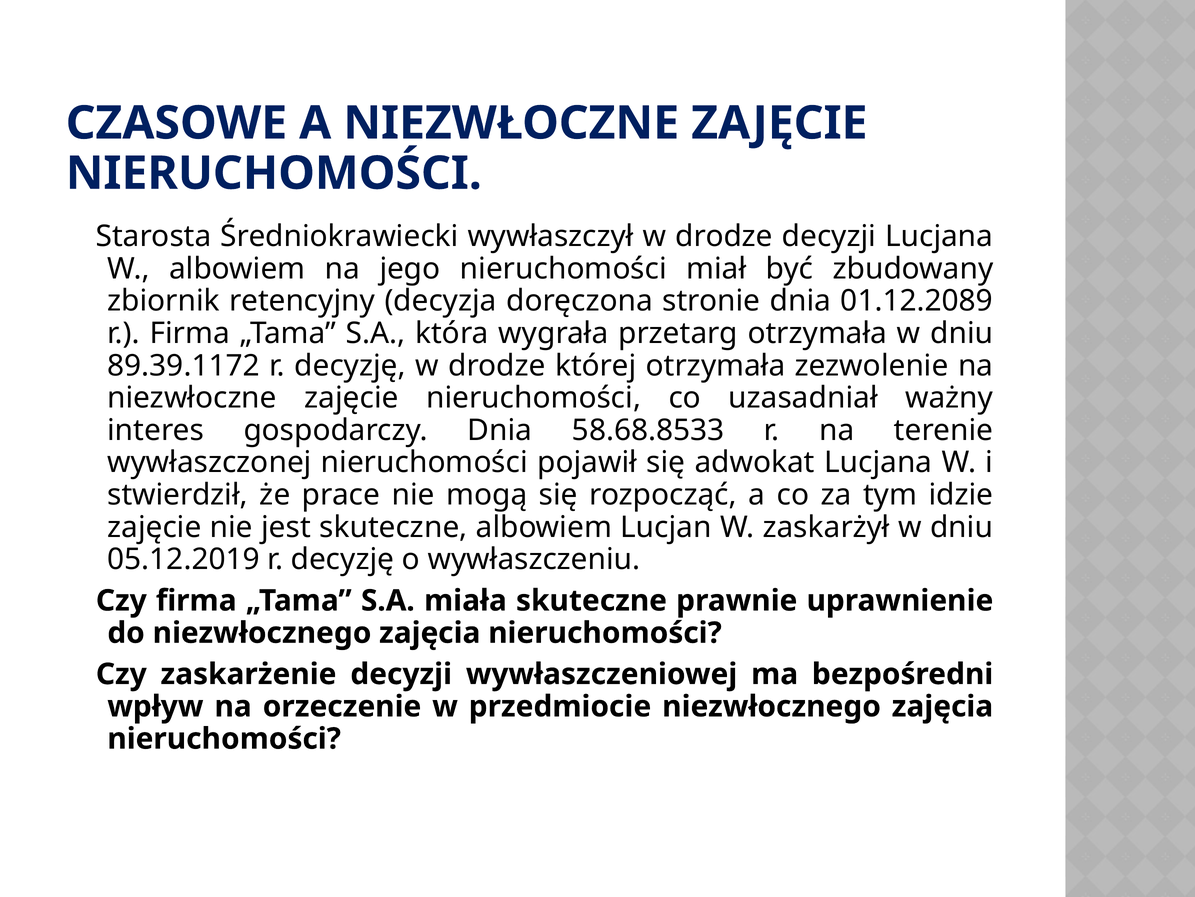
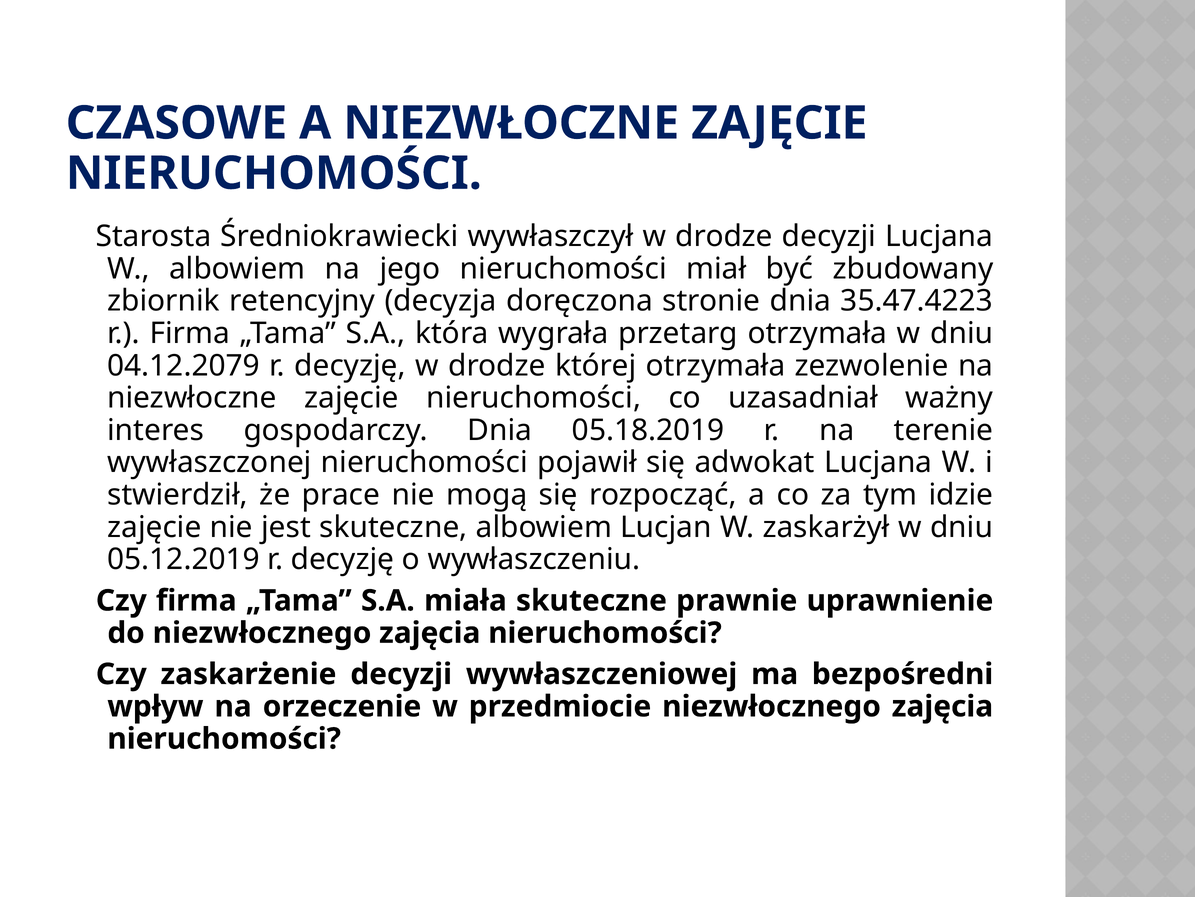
01.12.2089: 01.12.2089 -> 35.47.4223 (917, 301)
89.39.1172: 89.39.1172 -> 04.12.2079 (184, 365)
58.68.8533: 58.68.8533 -> 05.18.2019 (648, 430)
